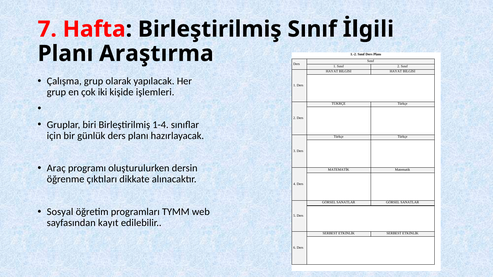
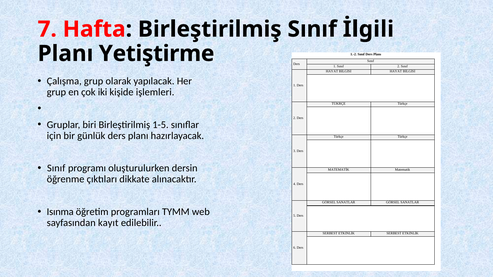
Araştırma: Araştırma -> Yetiştirme (157, 54)
1-4: 1-4 -> 1-5 (161, 125)
Araç: Araç -> Sınıf (56, 168)
Sosyal: Sosyal -> Isınma (60, 212)
